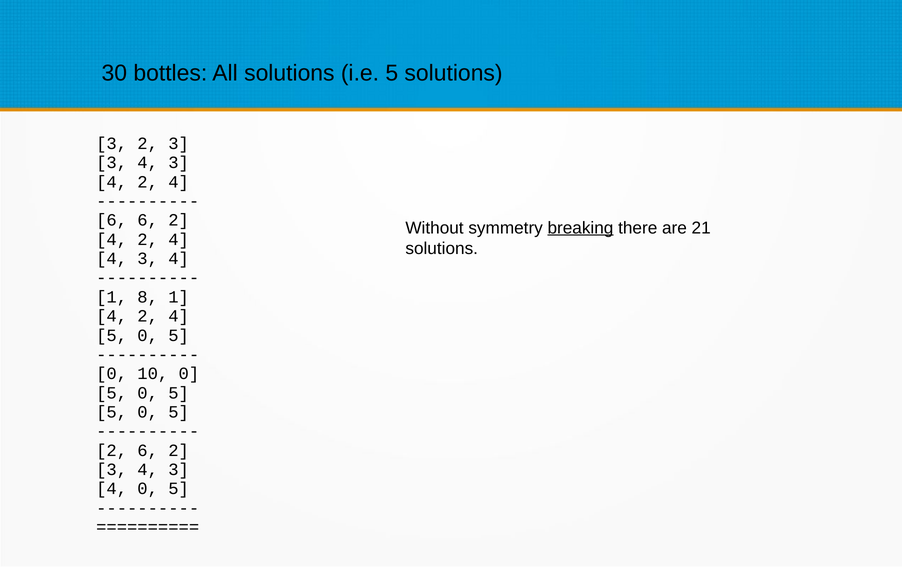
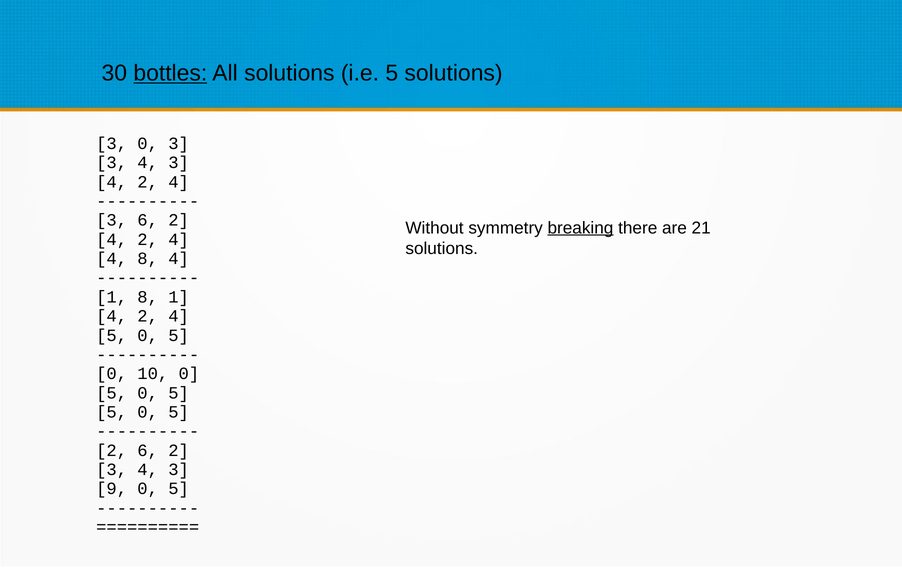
bottles underline: none -> present (170, 73)
3 2: 2 -> 0 (148, 144)
6: 6 -> 3 (112, 220)
3: 3 -> 8 (148, 259)
4: 4 -> 9 (112, 489)
